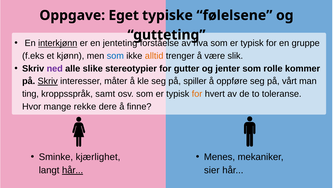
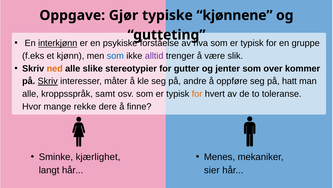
Eget: Eget -> Gjør (124, 15)
følelsene: følelsene -> kjønnene (235, 15)
jenteting: jenteting -> psykiske (120, 43)
alltid colour: orange -> purple (154, 56)
ned colour: purple -> orange (55, 68)
rolle: rolle -> over (273, 68)
spiller: spiller -> andre (195, 81)
vårt: vårt -> hatt (289, 81)
ting: ting -> alle (30, 94)
hår underline: present -> none (73, 170)
